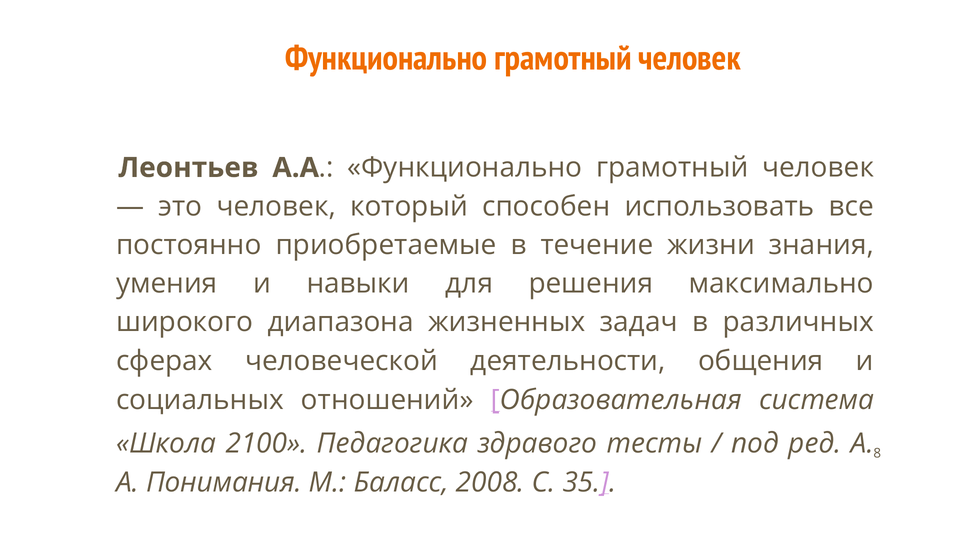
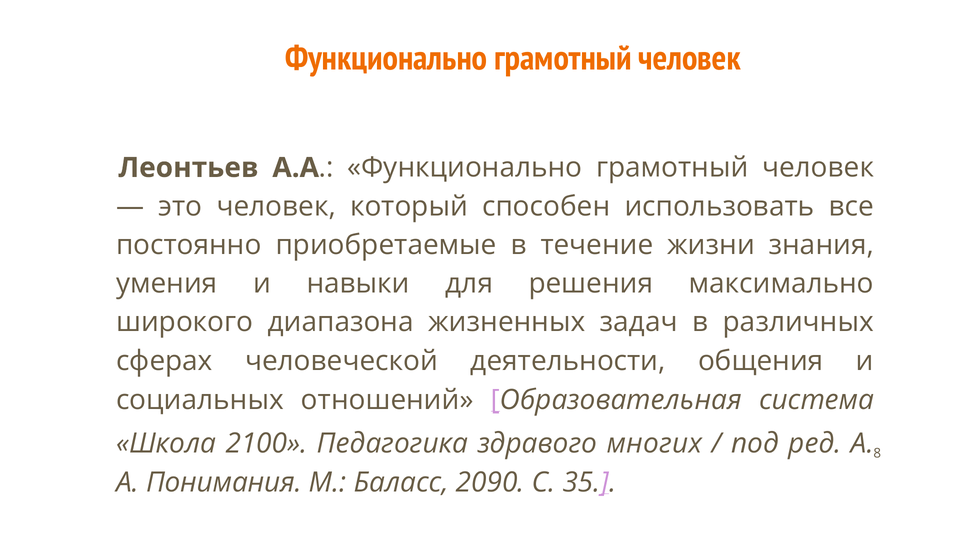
тесты: тесты -> многих (654, 444)
2008: 2008 -> 2090 (490, 483)
